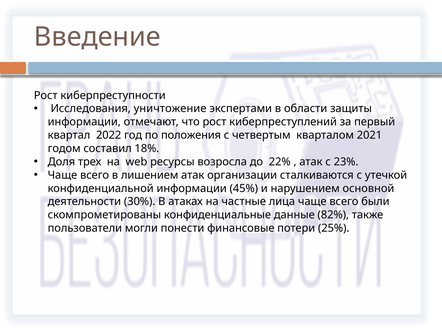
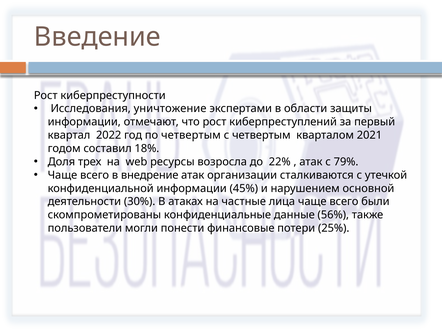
по положения: положения -> четвертым (191, 135)
23%: 23% -> 79% (346, 162)
лишением: лишением -> внедрение (150, 175)
82%: 82% -> 56% (333, 215)
